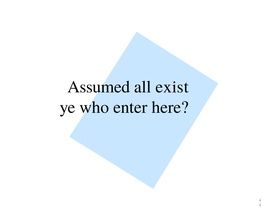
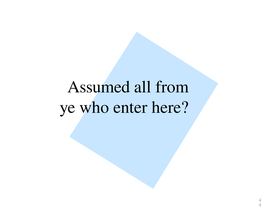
exist: exist -> from (172, 87)
